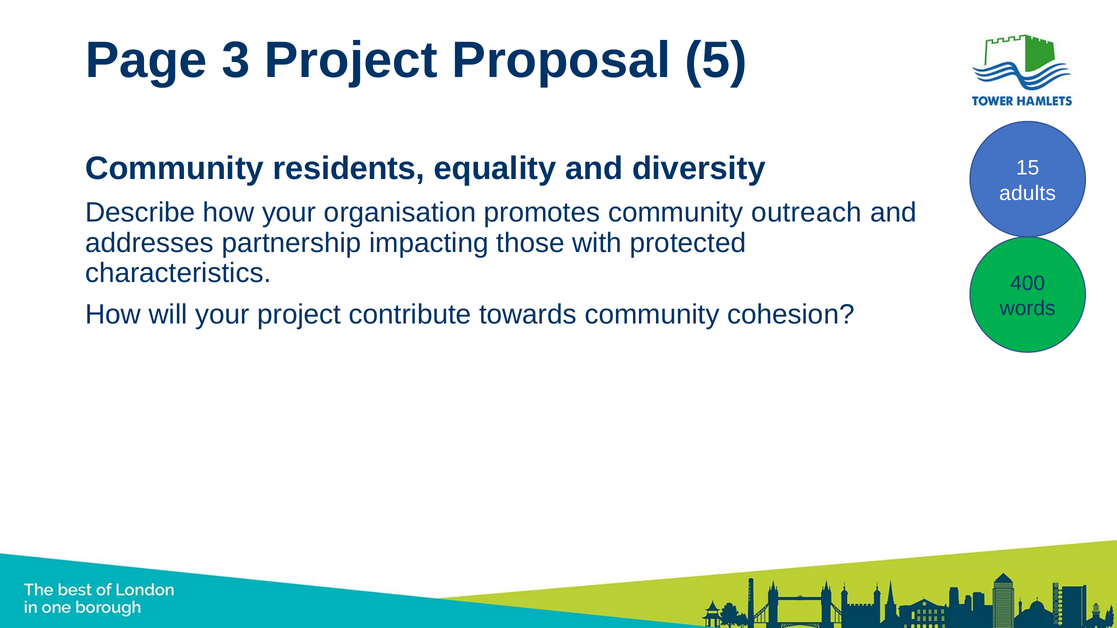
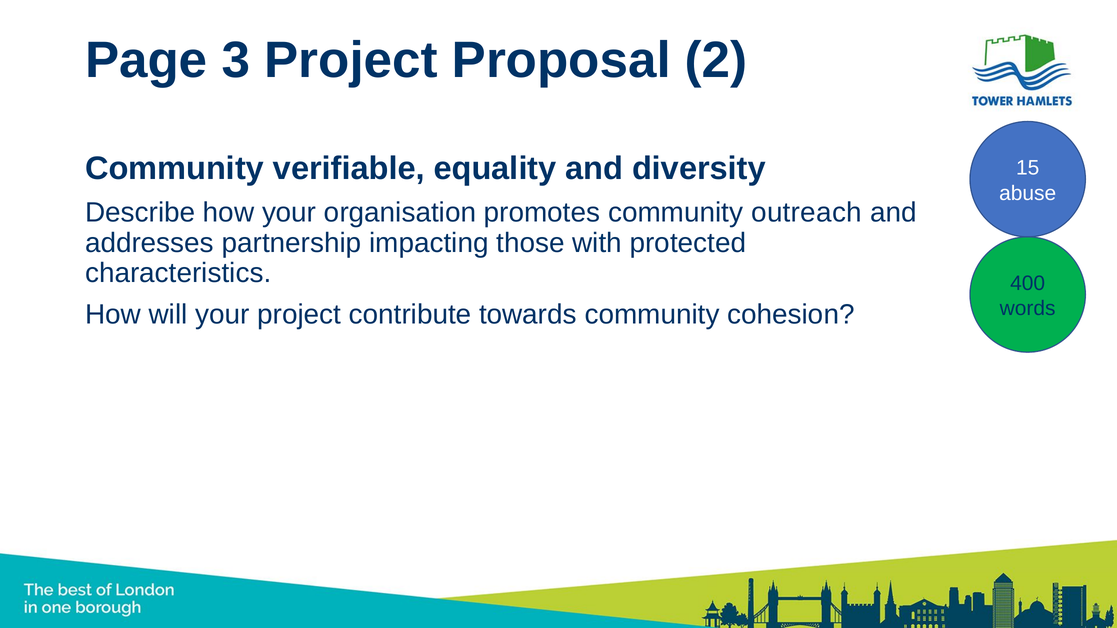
5: 5 -> 2 (716, 60)
residents: residents -> verifiable (349, 168)
adults: adults -> abuse (1028, 193)
